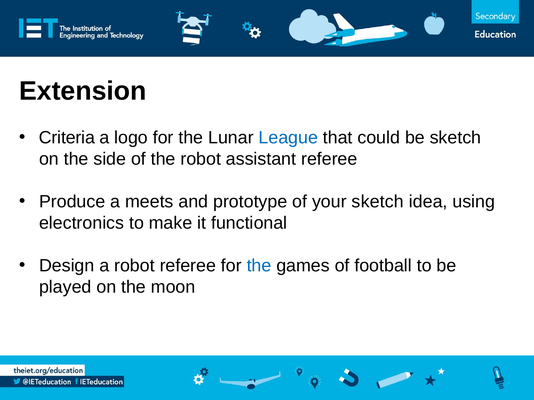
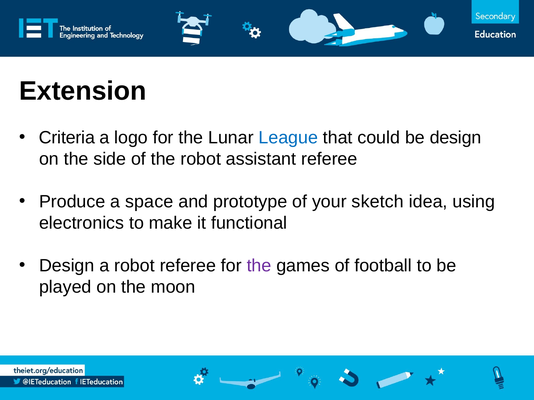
be sketch: sketch -> design (456, 138)
meets: meets -> space (149, 202)
the colour: blue -> purple (259, 266)
